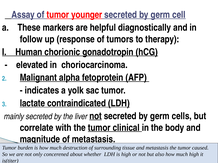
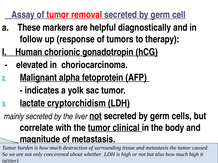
younger: younger -> removal (87, 15)
contraindicated: contraindicated -> cryptorchidism (77, 104)
